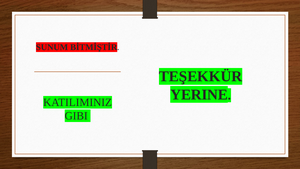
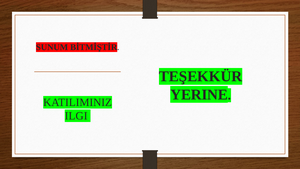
GIBI: GIBI -> ILGI (76, 116)
